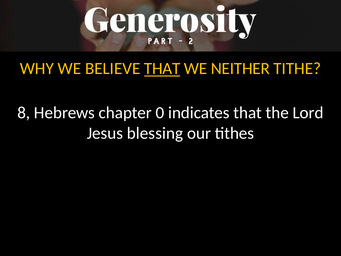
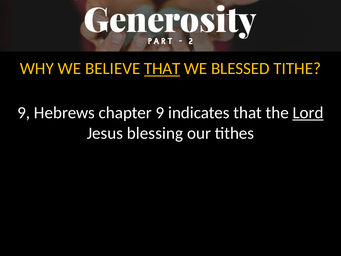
NEITHER: NEITHER -> BLESSED (240, 69)
8: 8 -> 9 (24, 113)
chapter 0: 0 -> 9 (160, 113)
Lord underline: none -> present (308, 113)
